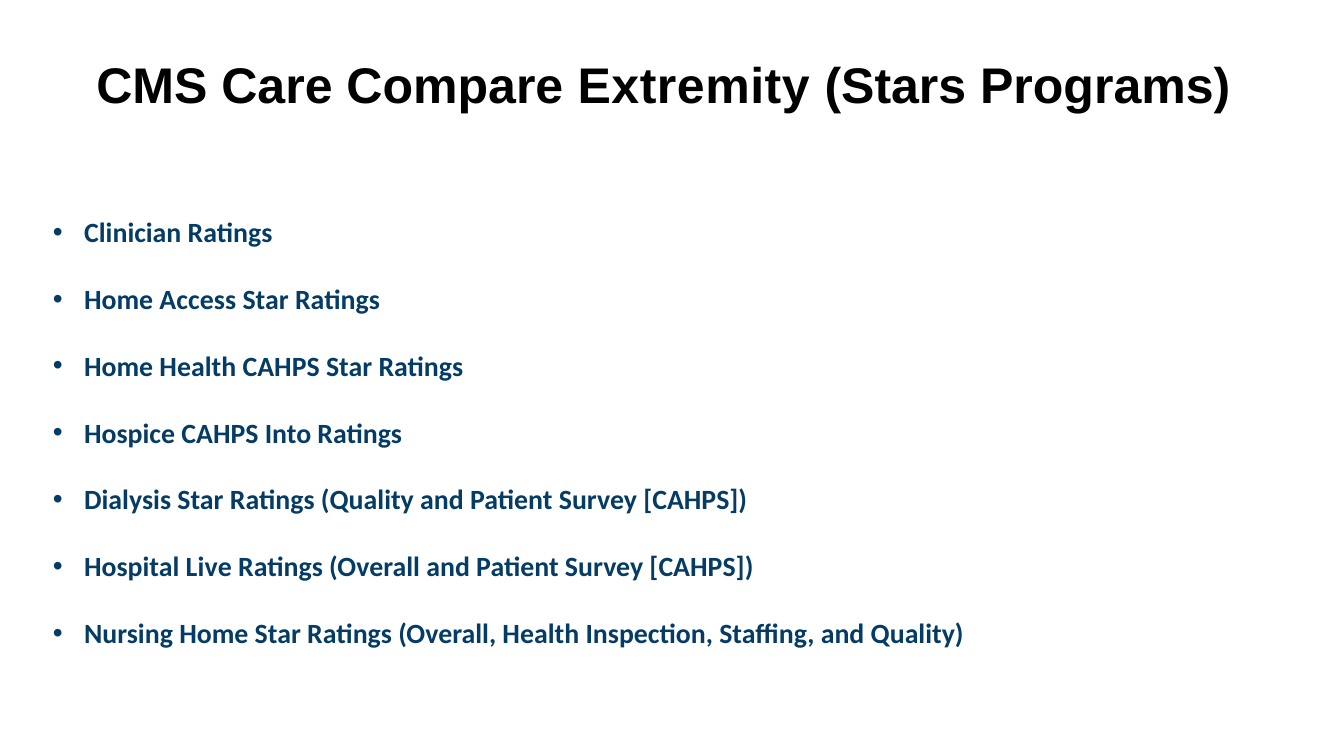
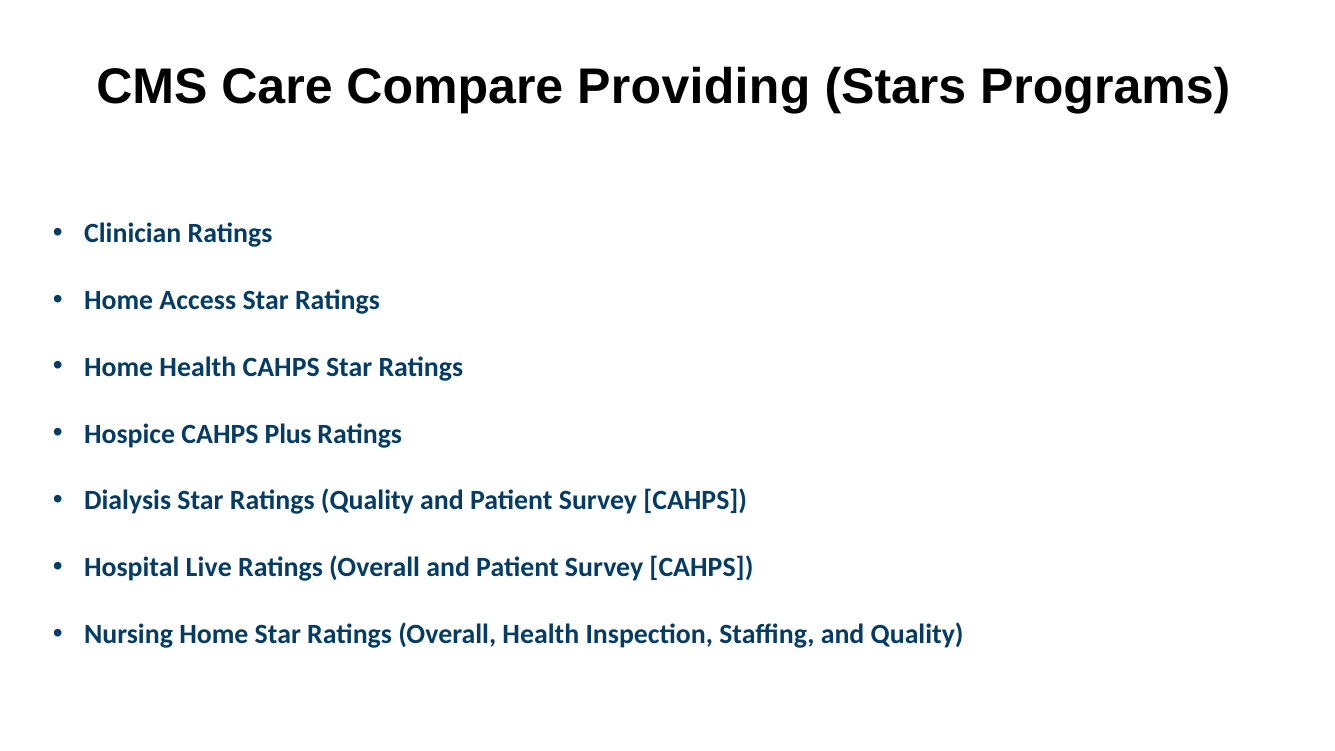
Extremity: Extremity -> Providing (694, 87)
Into: Into -> Plus (288, 434)
